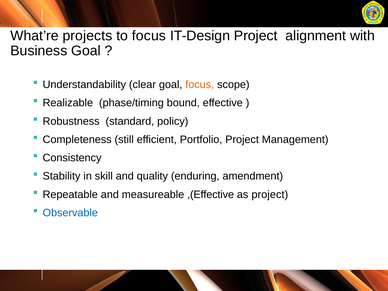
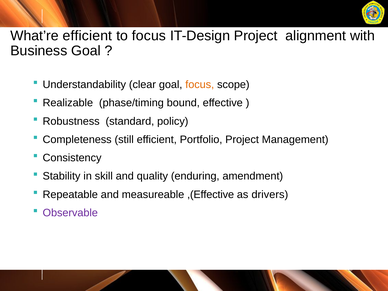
What’re projects: projects -> efficient (87, 36)
as project: project -> drivers (270, 195)
Observable colour: blue -> purple (70, 213)
